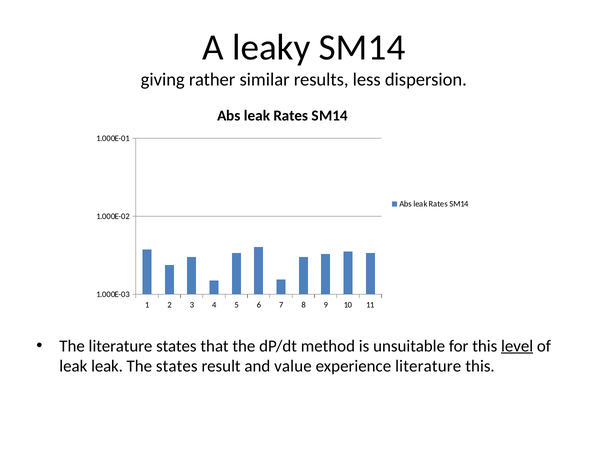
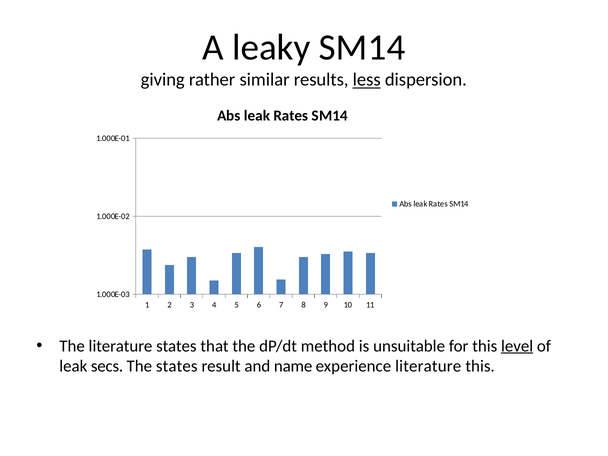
less underline: none -> present (367, 80)
leak leak: leak -> secs (107, 366)
value: value -> name (293, 366)
